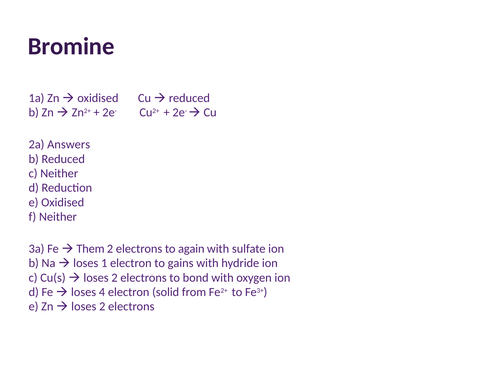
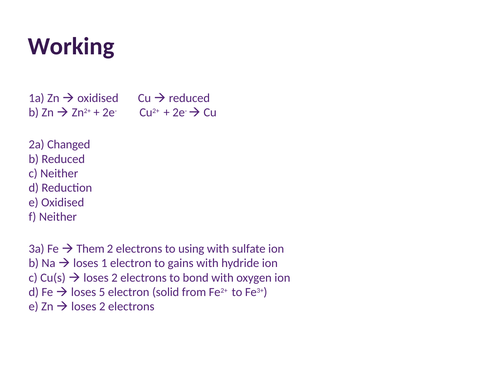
Bromine: Bromine -> Working (71, 46)
Answers: Answers -> Changed (69, 144)
again: again -> using (191, 249)
4: 4 -> 5 (102, 292)
